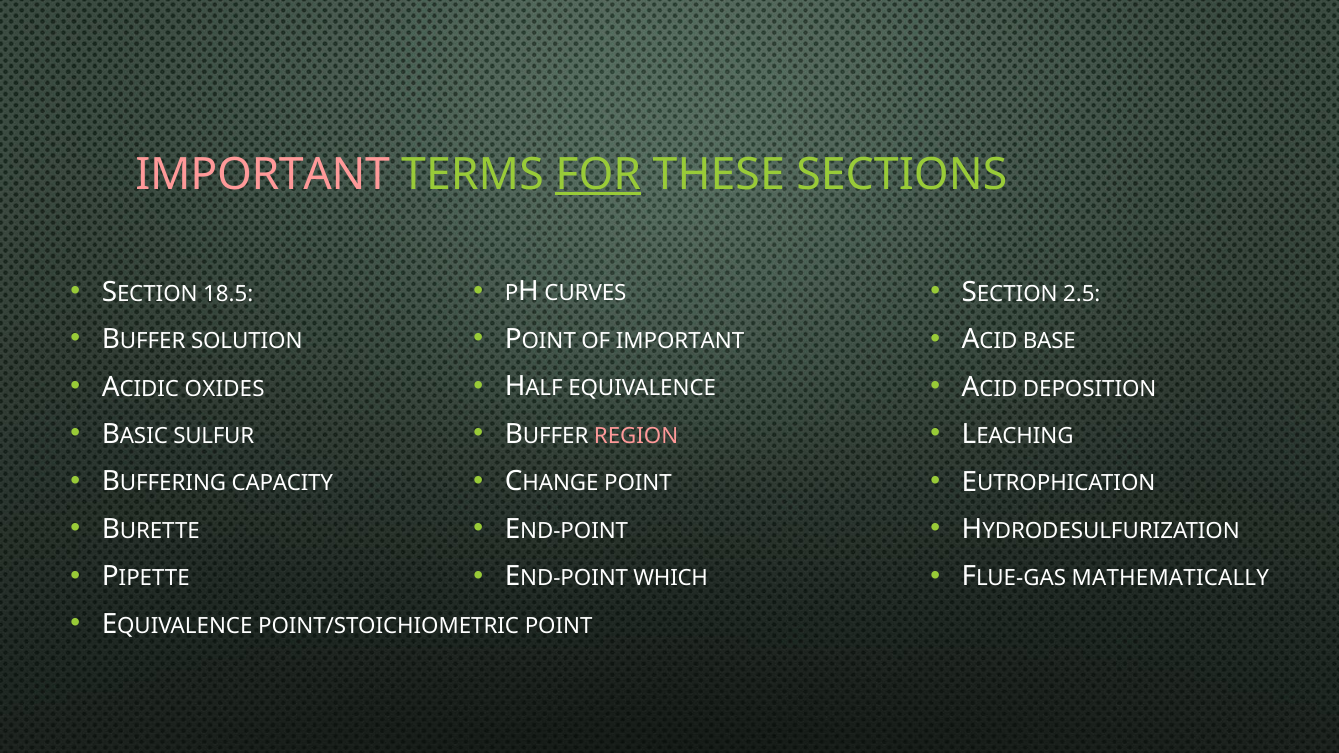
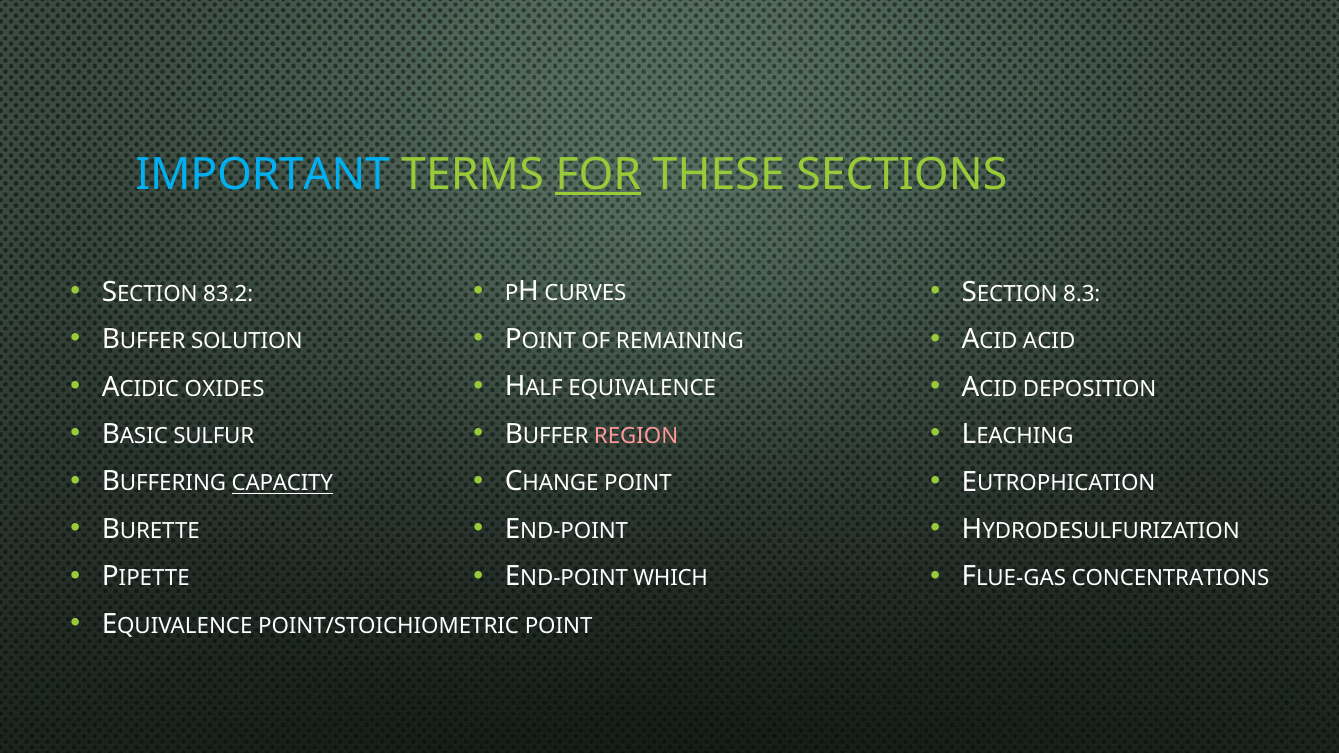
IMPORTANT colour: pink -> light blue (263, 175)
18.5: 18.5 -> 83.2 (228, 294)
2.5: 2.5 -> 8.3 (1082, 294)
OF IMPORTANT: IMPORTANT -> REMAINING (680, 341)
BASE: BASE -> ACID (1049, 341)
CAPACITY underline: none -> present (282, 484)
MATHEMATICALLY: MATHEMATICALLY -> CONCENTRATIONS (1170, 579)
